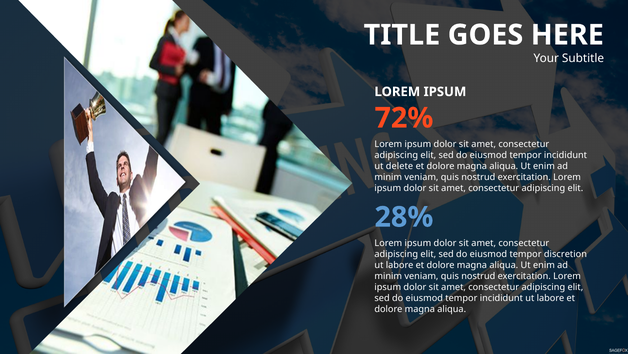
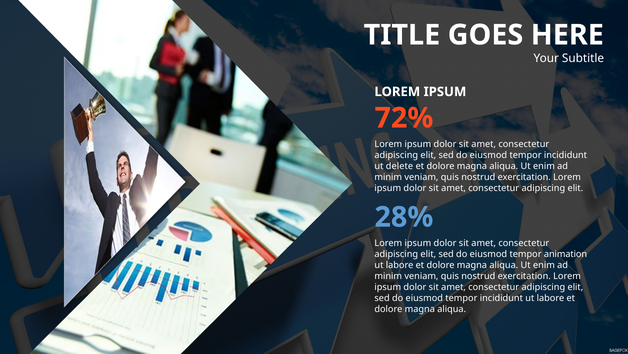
discretion: discretion -> animation (566, 254)
